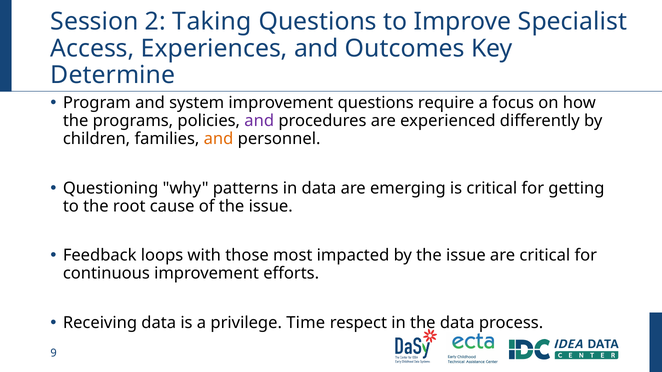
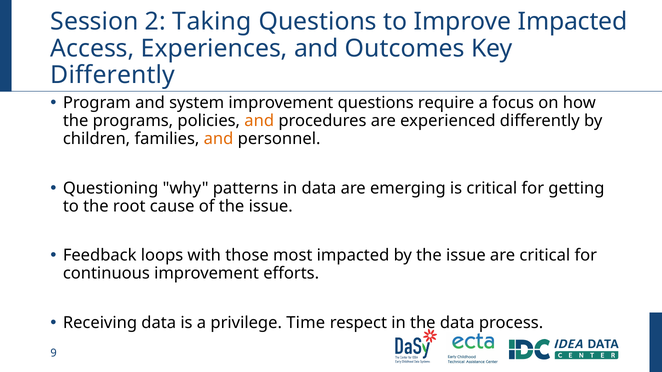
Improve Specialist: Specialist -> Impacted (573, 22)
Determine: Determine -> Differently (113, 75)
and colour: purple -> orange (259, 121)
